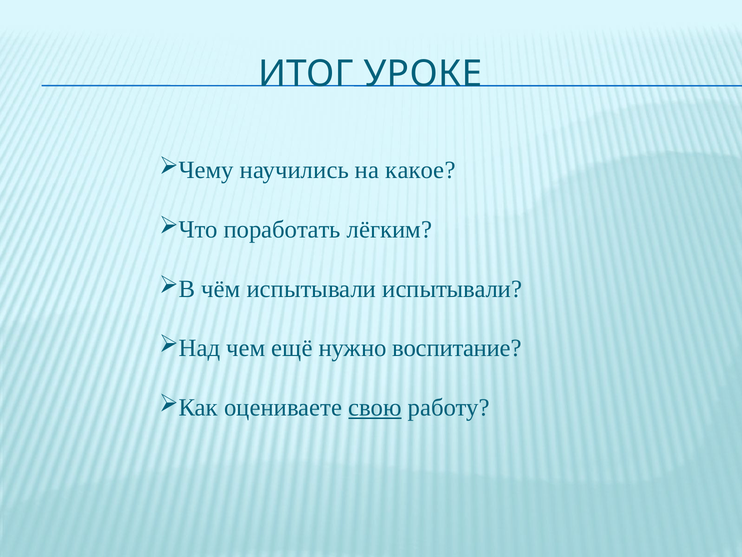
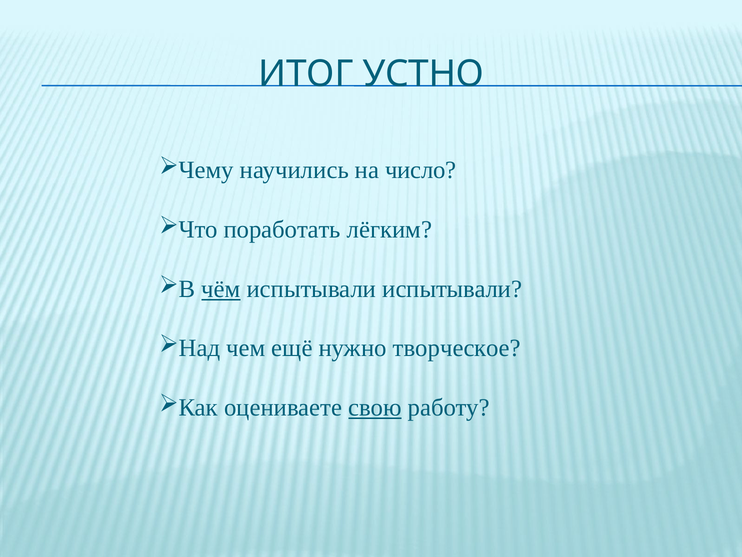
УРОКЕ: УРОКЕ -> УСТНО (423, 74)
какое: какое -> число (421, 170)
чём underline: none -> present (221, 289)
воспитание: воспитание -> творческое (457, 348)
